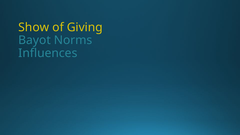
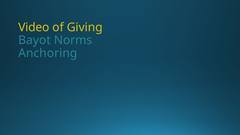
Show: Show -> Video (34, 27)
Influences: Influences -> Anchoring (48, 53)
